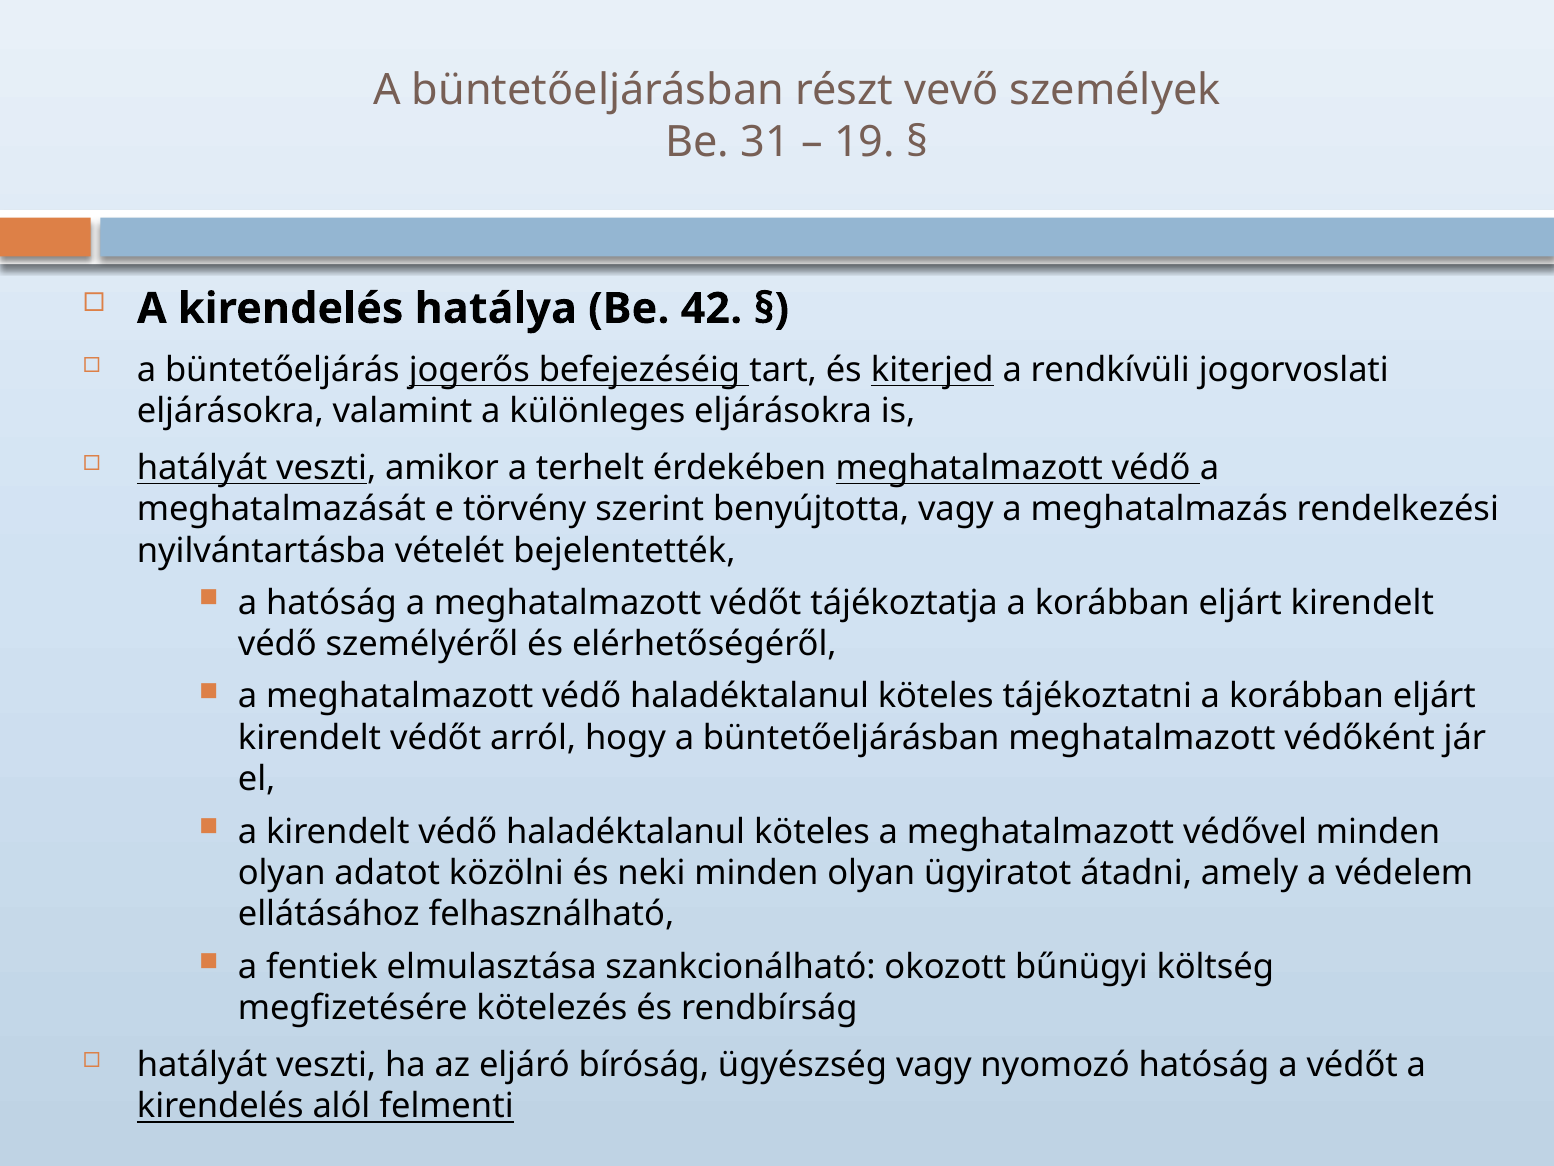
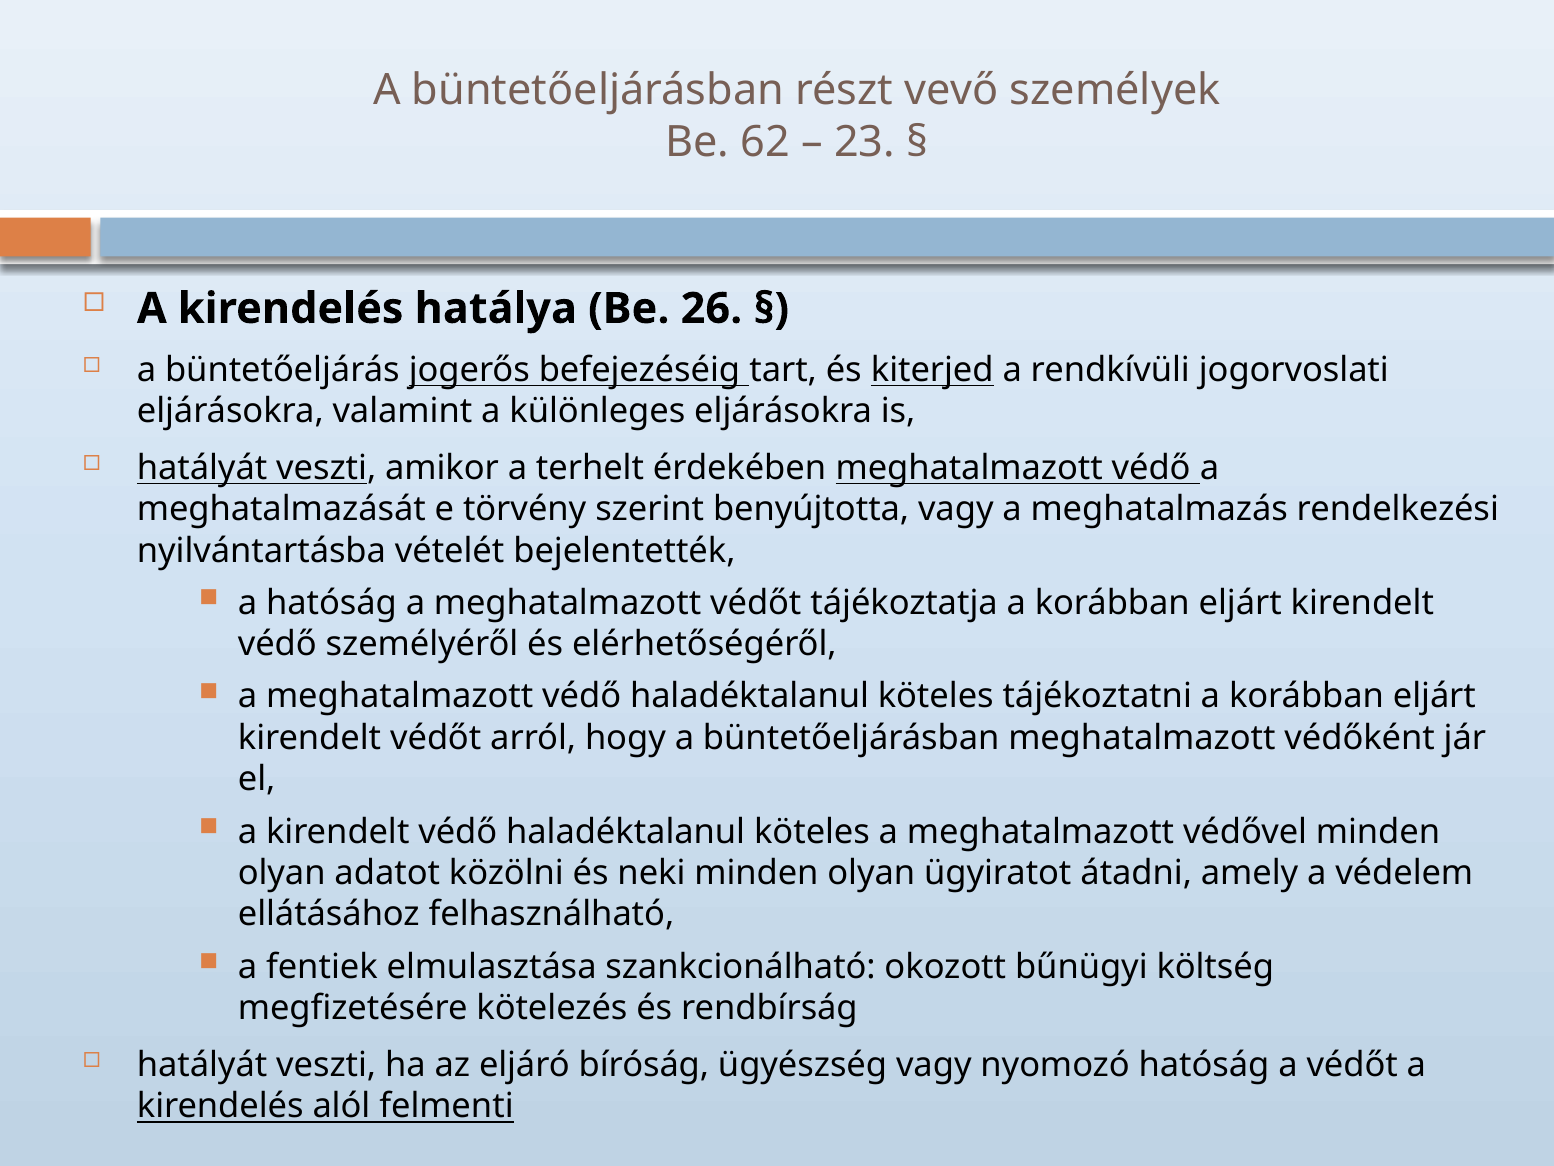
31: 31 -> 62 (765, 142)
19: 19 -> 23 (865, 142)
42: 42 -> 26 (712, 309)
